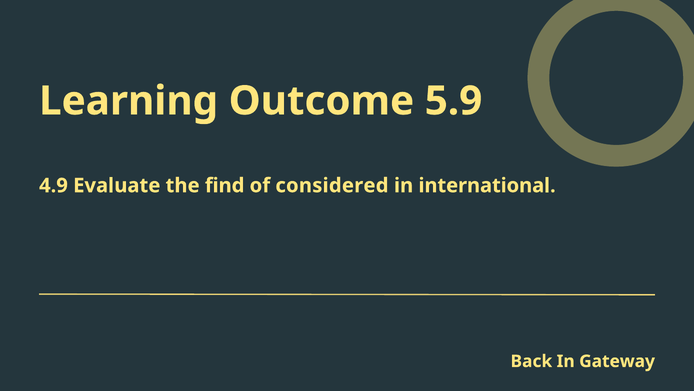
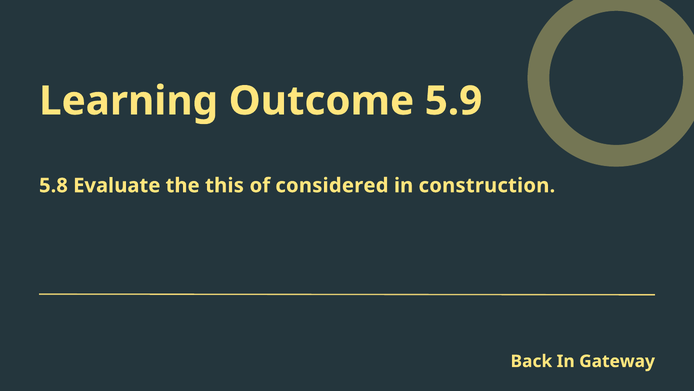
4.9: 4.9 -> 5.8 (53, 185)
find: find -> this (225, 185)
international: international -> construction (487, 185)
